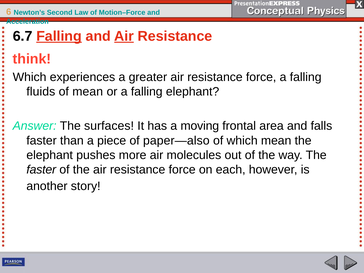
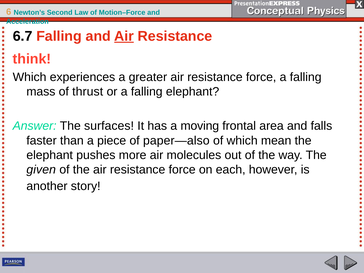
Falling underline: present -> none (59, 36)
fluids: fluids -> mass (41, 92)
of mean: mean -> thrust (88, 92)
faster: faster -> given (41, 170)
